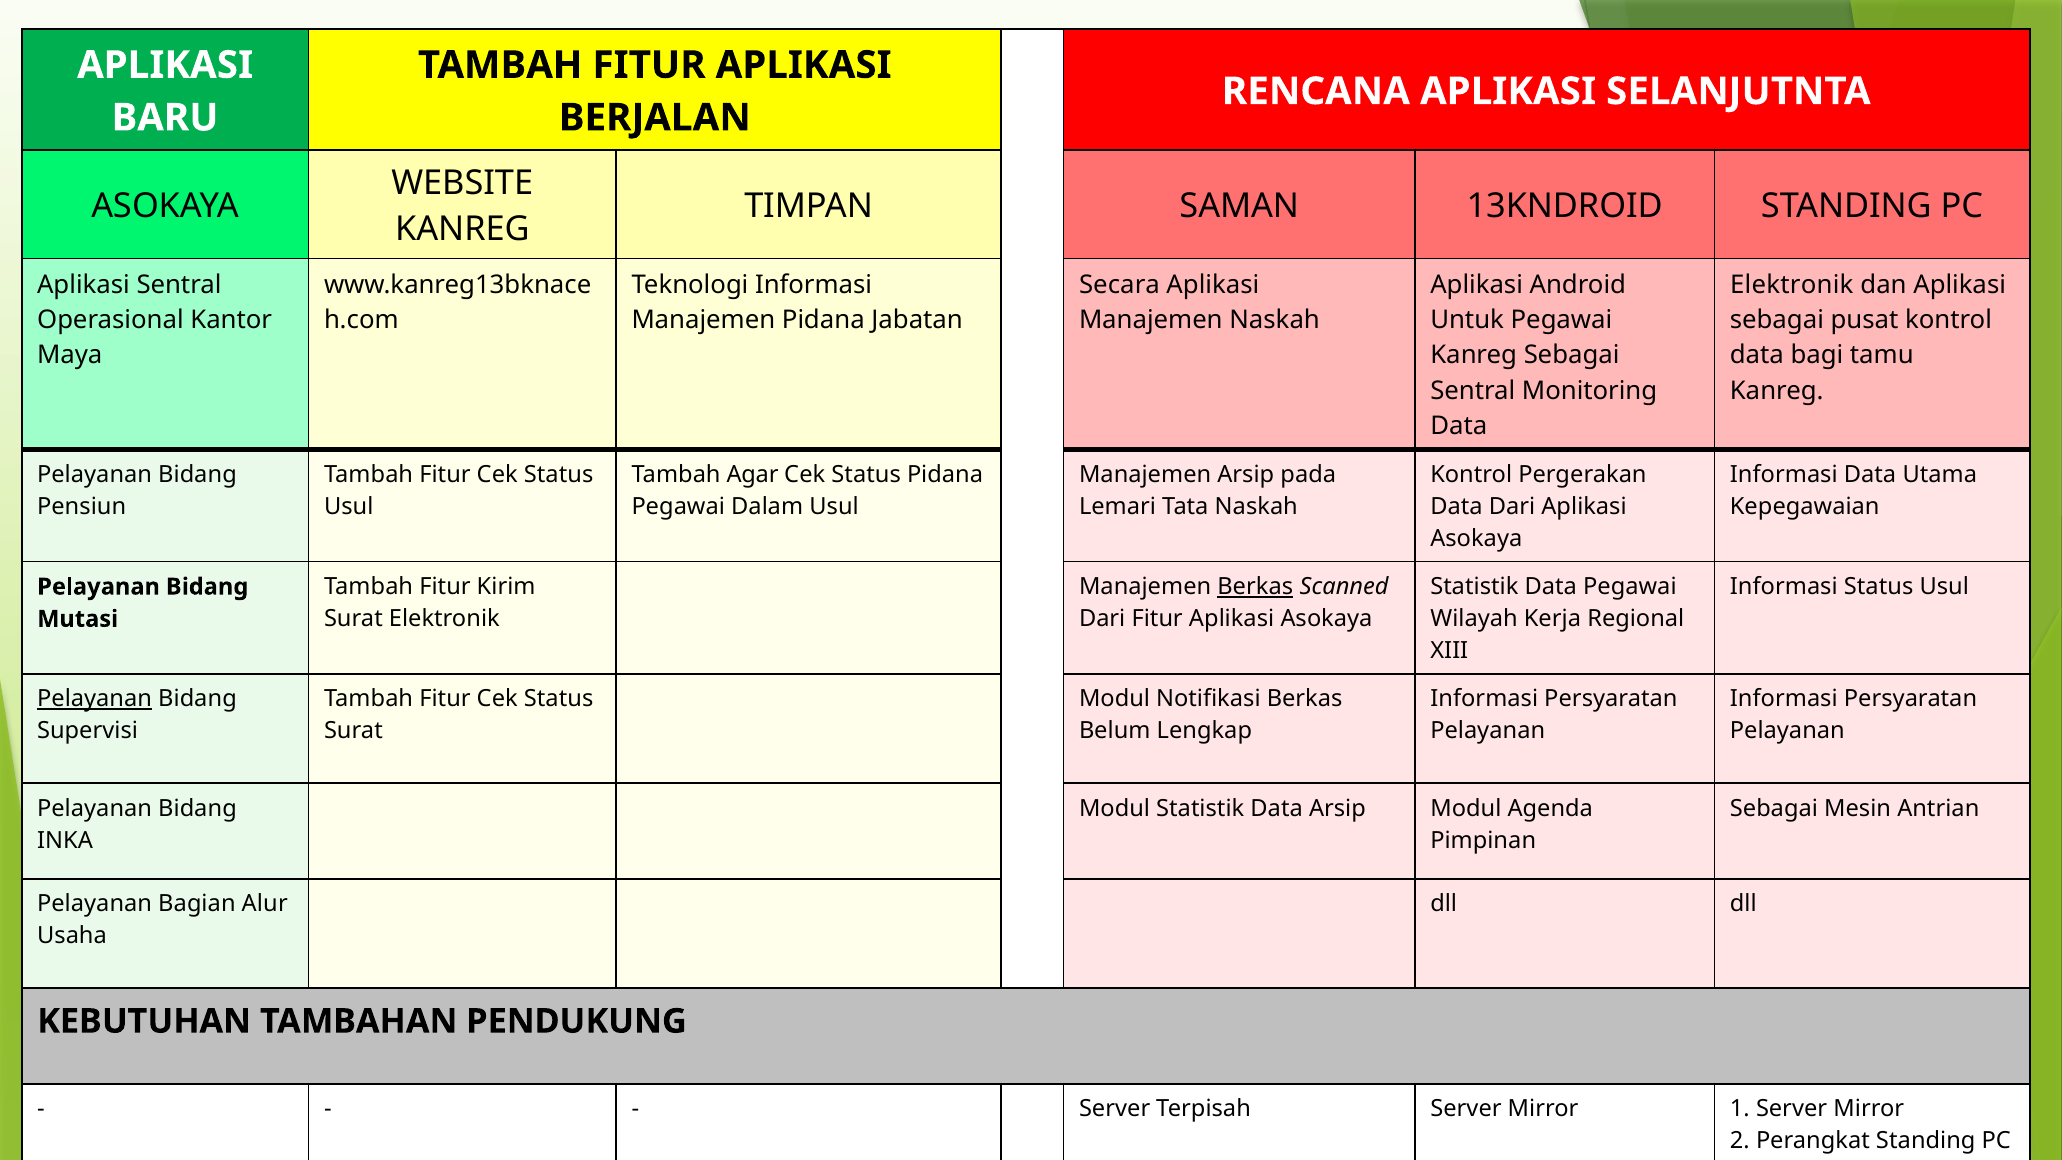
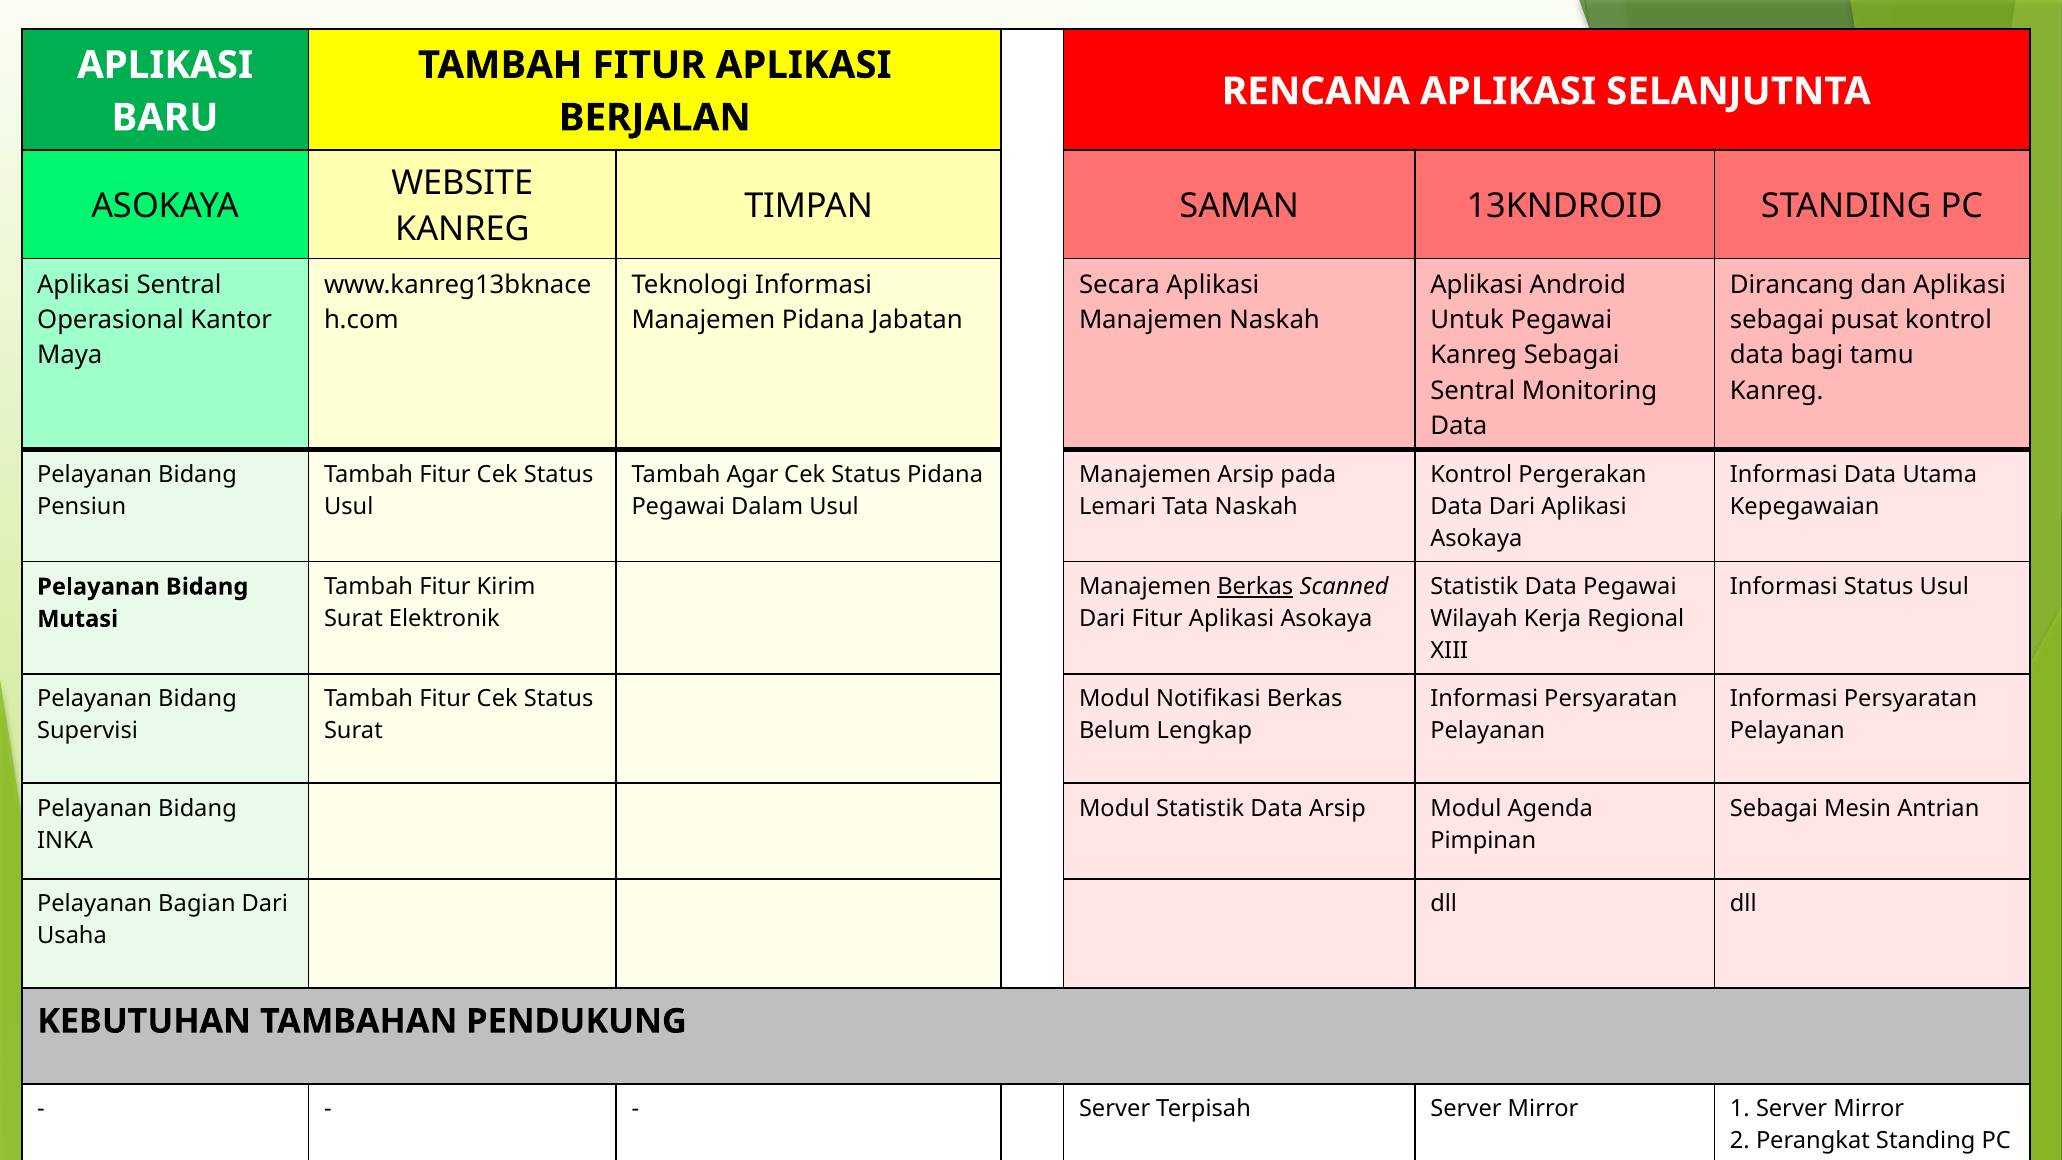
Elektronik: Elektronik -> Dirancang (1792, 285)
Pelayanan underline: present -> none (95, 699)
Bagian Alur: Alur -> Dari (265, 904)
